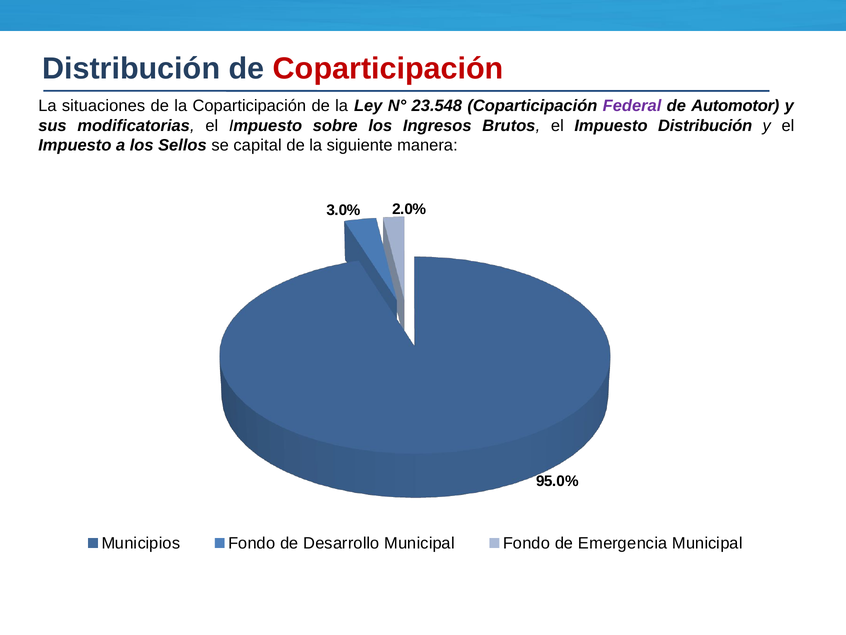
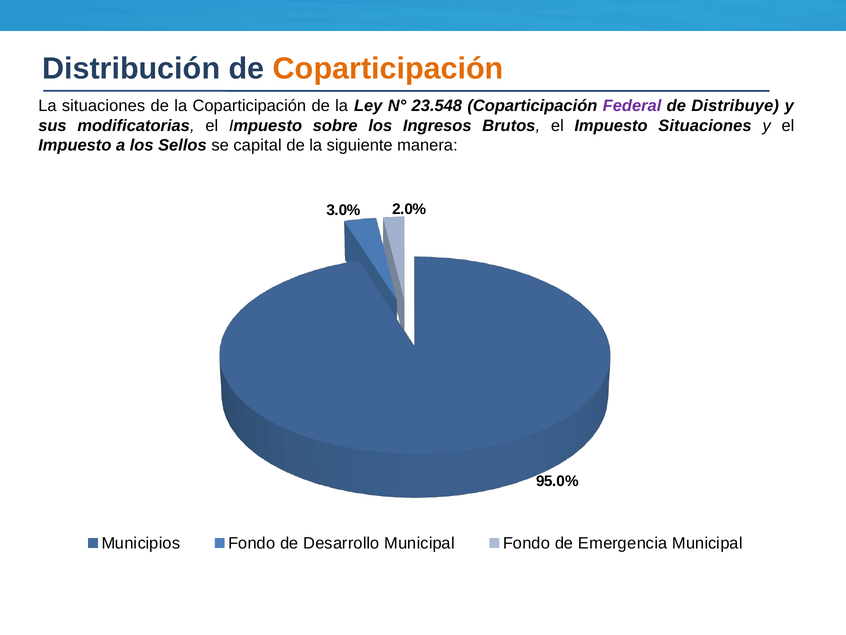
Coparticipación colour: red -> orange (388, 69)
Automotor: Automotor -> Distribuye (735, 106)
Impuesto Distribución: Distribución -> Situaciones (705, 126)
